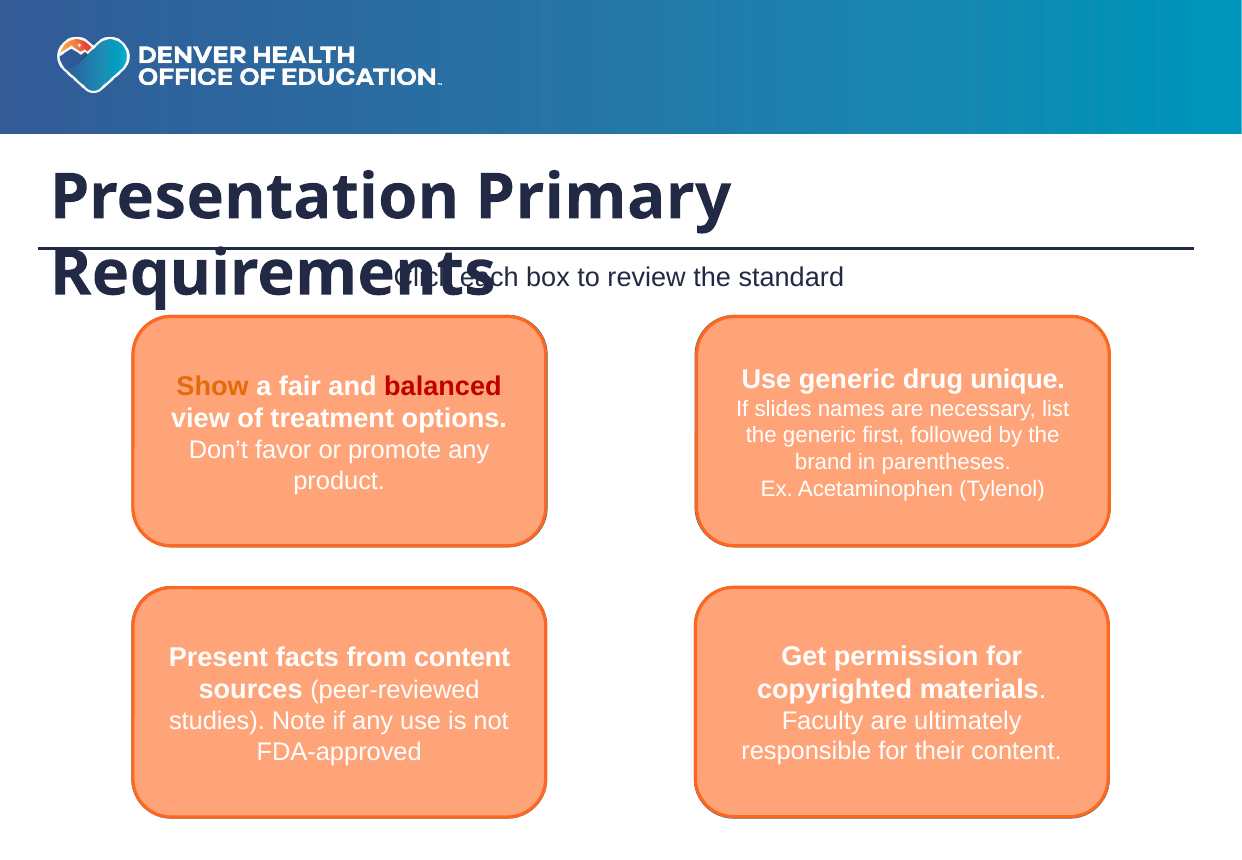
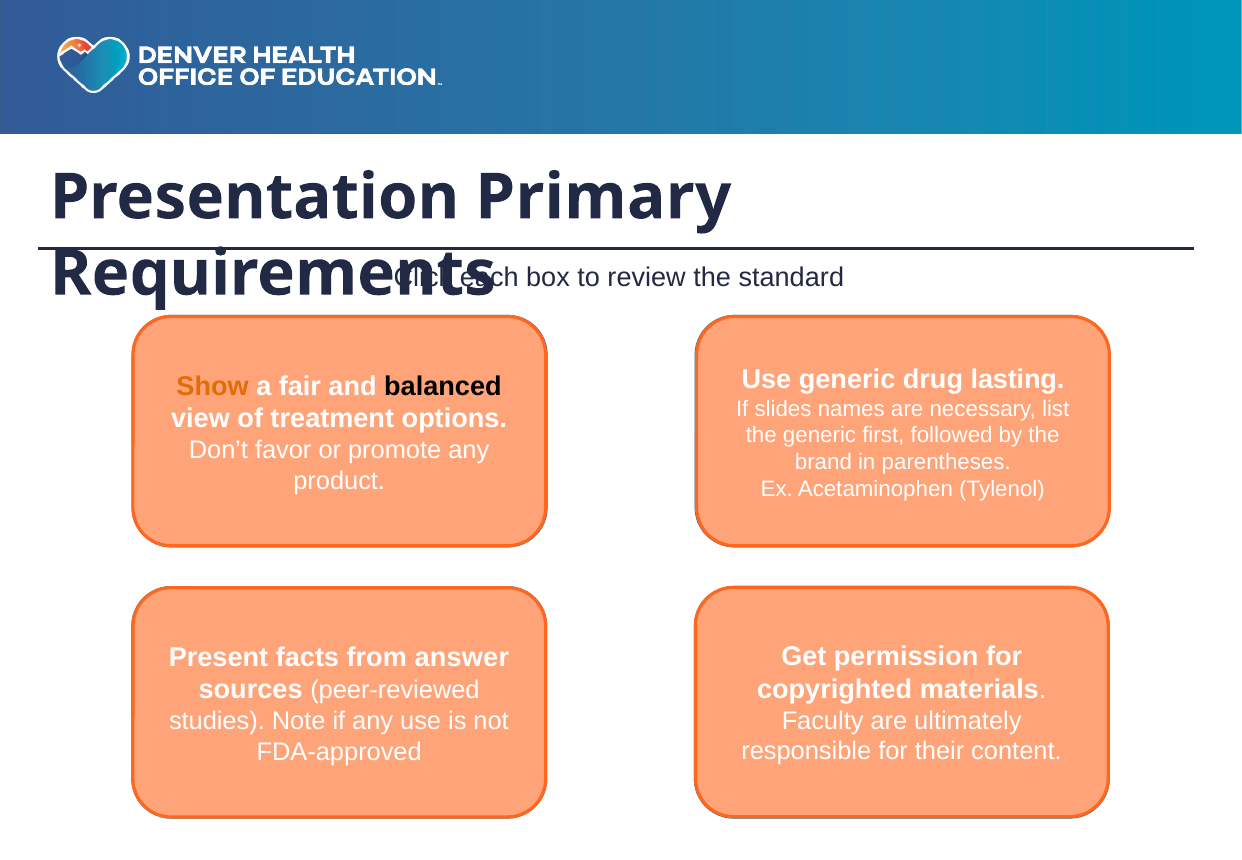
unique: unique -> lasting (1017, 379)
balanced colour: red -> black (443, 386)
content: content -> answer (462, 657)
